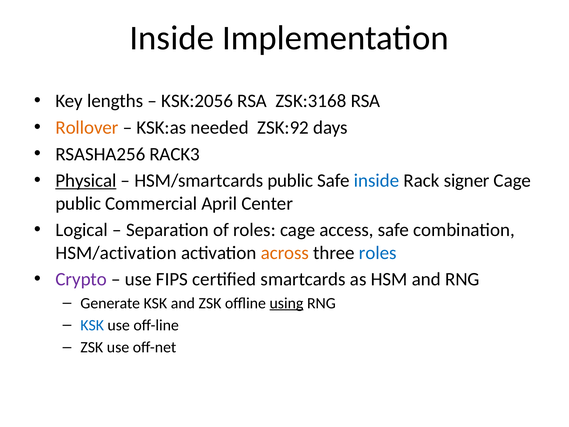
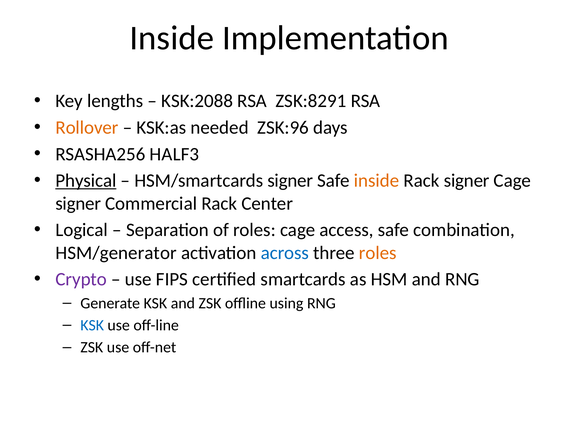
KSK:2056: KSK:2056 -> KSK:2088 (197, 101)
ZSK:3168: ZSK:3168 -> ZSK:8291 (311, 101)
ZSK:92: ZSK:92 -> ZSK:96 (283, 127)
RACK3: RACK3 -> HALF3 (174, 154)
HSM/smartcards public: public -> signer (290, 181)
inside colour: blue -> orange (377, 181)
public: public -> signer (78, 203)
Commercial April: April -> Rack (219, 203)
HSM/activation: HSM/activation -> HSM/generator (116, 253)
across colour: orange -> blue (285, 253)
roles colour: blue -> orange (378, 253)
using underline: present -> none (286, 303)
